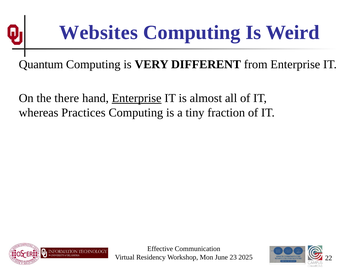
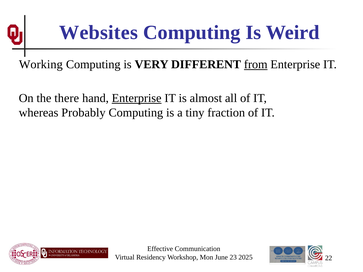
Quantum: Quantum -> Working (41, 64)
from underline: none -> present (256, 64)
Practices: Practices -> Probably (83, 113)
